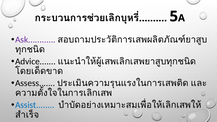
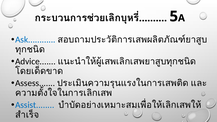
Ask colour: purple -> blue (35, 40)
